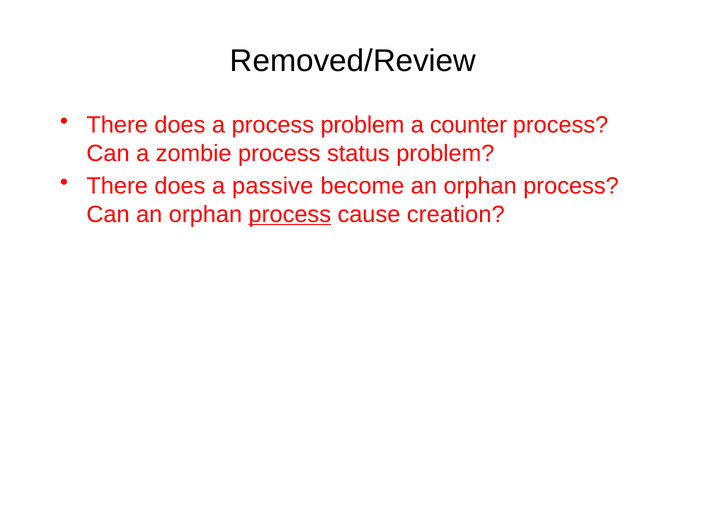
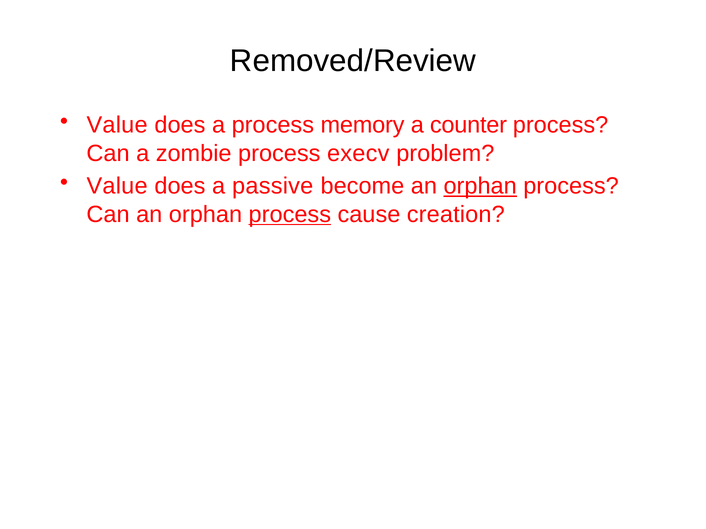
There: There -> Value (117, 125)
process problem: problem -> memory (363, 125)
status: status -> execv (358, 153)
There: There -> Value (117, 186)
orphan underline: none -> present (480, 186)
